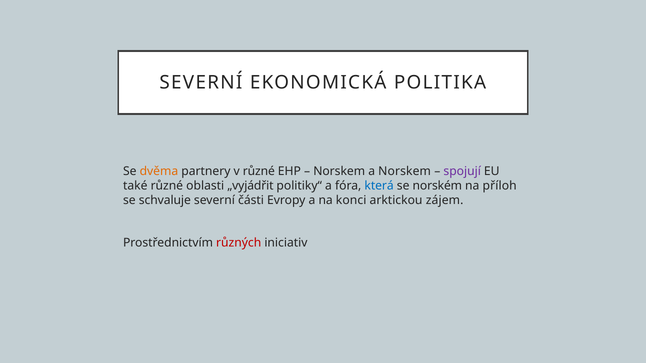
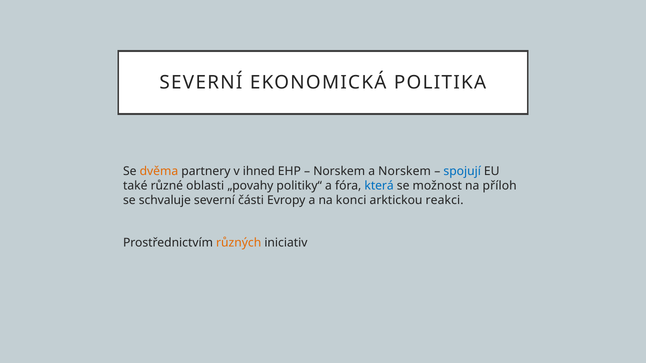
v různé: různé -> ihned (259, 172)
spojují colour: purple -> blue (462, 172)
„vyjádřit: „vyjádřit -> „povahy (250, 186)
norském: norském -> možnost (437, 186)
zájem: zájem -> reakci (445, 201)
různých colour: red -> orange (239, 243)
